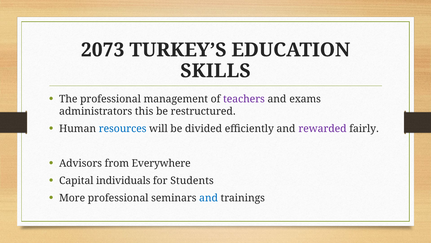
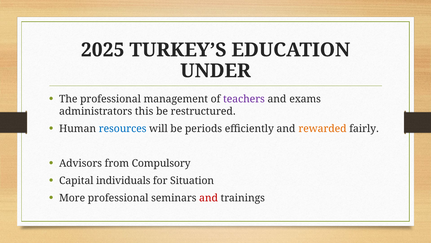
2073: 2073 -> 2025 (103, 50)
SKILLS: SKILLS -> UNDER (216, 71)
divided: divided -> periods (204, 129)
rewarded colour: purple -> orange (322, 129)
Everywhere: Everywhere -> Compulsory (161, 163)
Students: Students -> Situation (192, 180)
and colour: blue -> red (209, 197)
